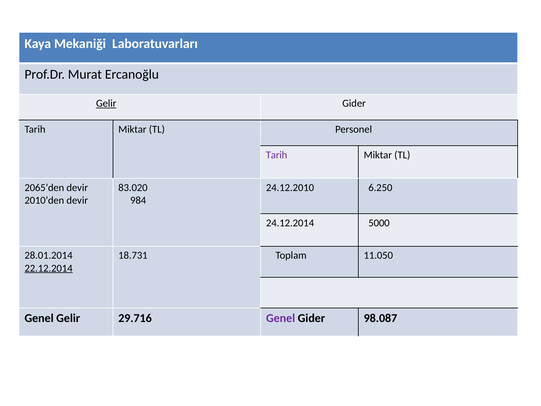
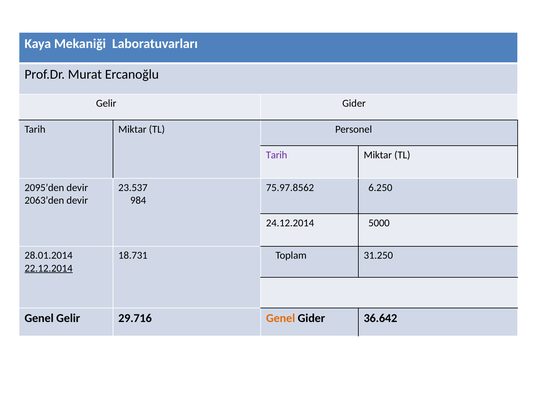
Gelir underline: present -> none (106, 103)
2065’den: 2065’den -> 2095’den (44, 187)
83.020: 83.020 -> 23.537 (133, 187)
24.12.2010: 24.12.2010 -> 75.97.8562 (290, 187)
2010’den: 2010’den -> 2063’den (44, 200)
11.050: 11.050 -> 31.250 (378, 255)
Genel colour: purple -> orange (281, 318)
98.087: 98.087 -> 36.642 (380, 318)
